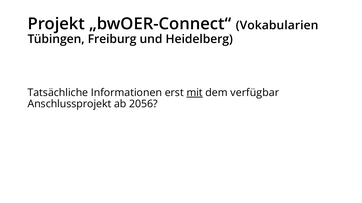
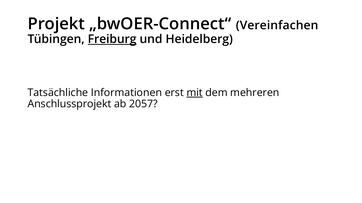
Vokabularien: Vokabularien -> Vereinfachen (277, 25)
Freiburg underline: none -> present (112, 39)
verfügbar: verfügbar -> mehreren (255, 93)
2056: 2056 -> 2057 (143, 104)
